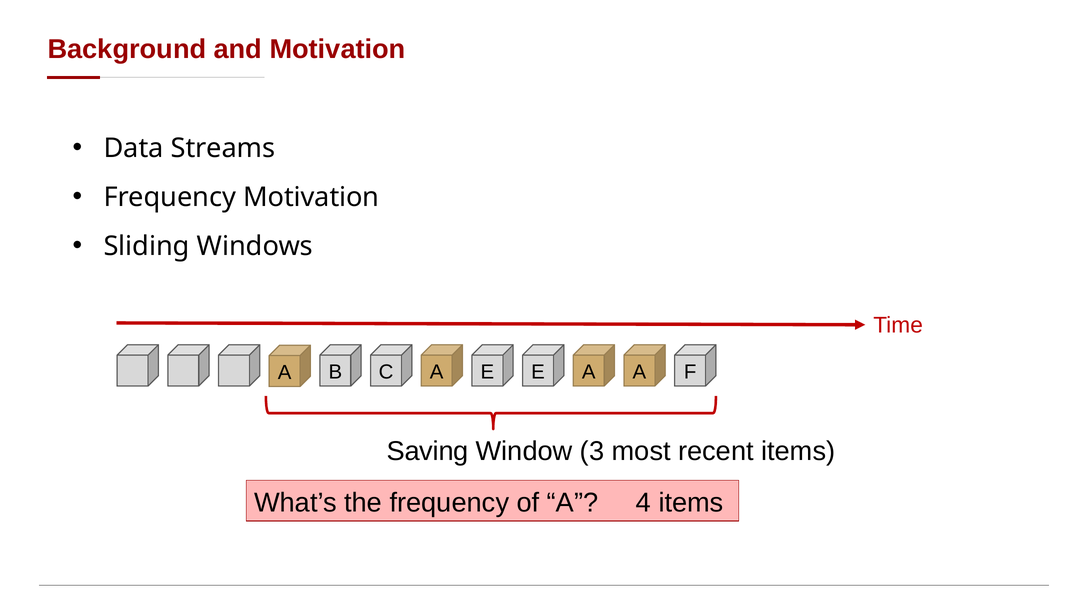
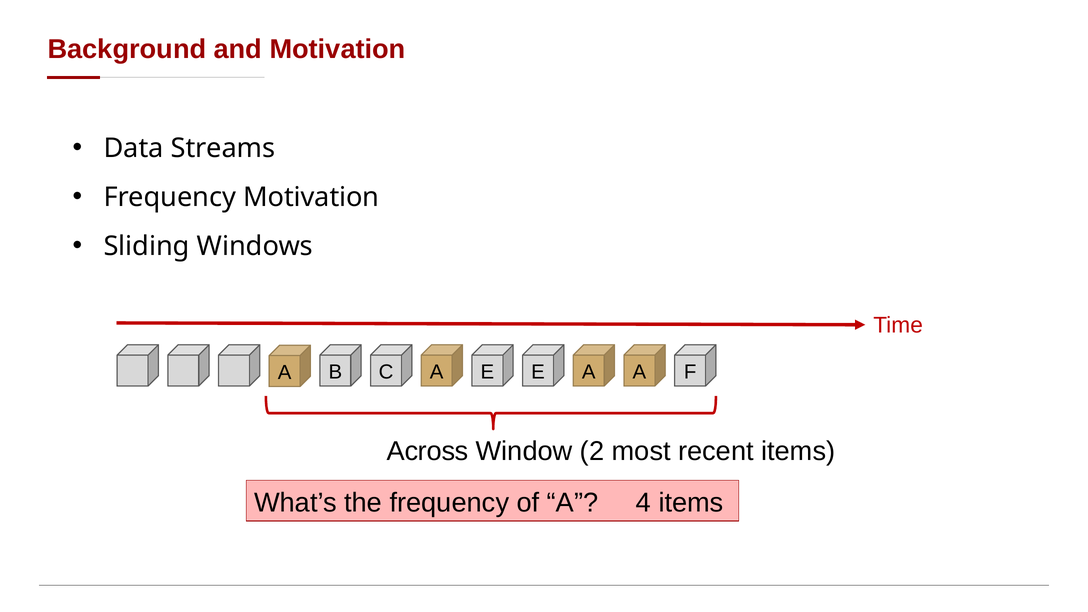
Saving: Saving -> Across (428, 451)
3: 3 -> 2 (592, 451)
